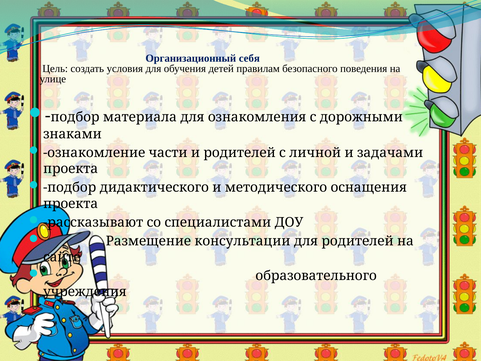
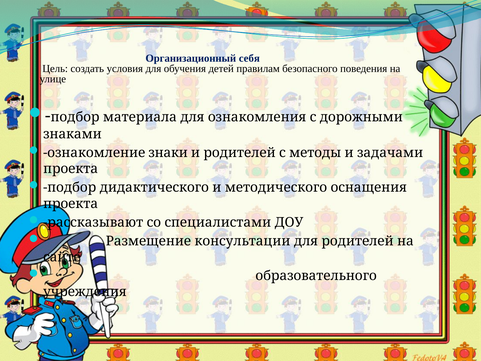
части: части -> знаки (168, 153)
личной: личной -> методы (315, 153)
